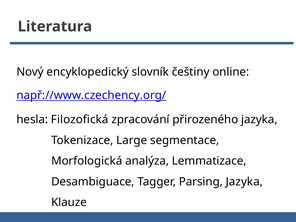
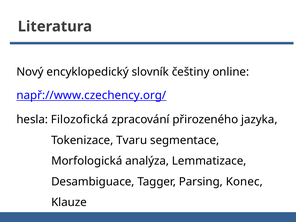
Large: Large -> Tvaru (132, 140)
Parsing Jazyka: Jazyka -> Konec (244, 182)
